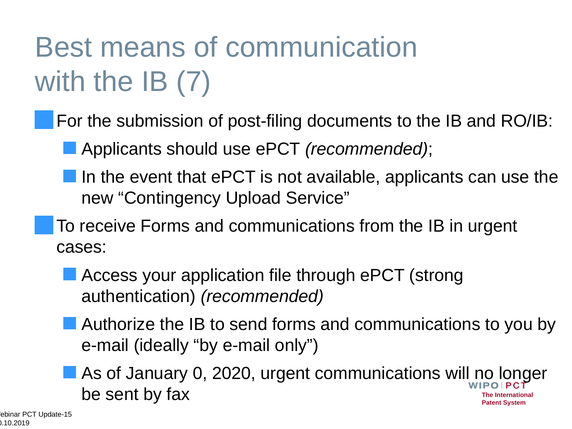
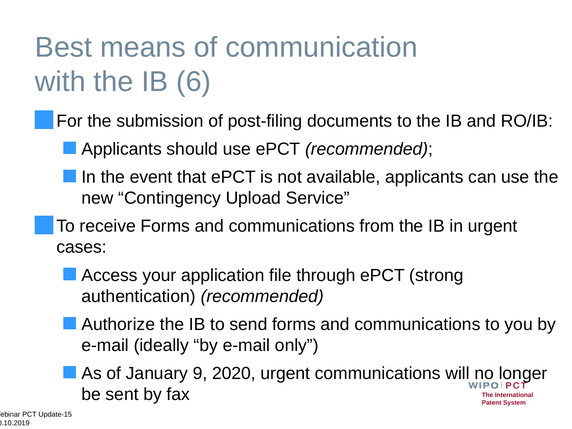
7: 7 -> 6 (194, 82)
0: 0 -> 9 (200, 373)
